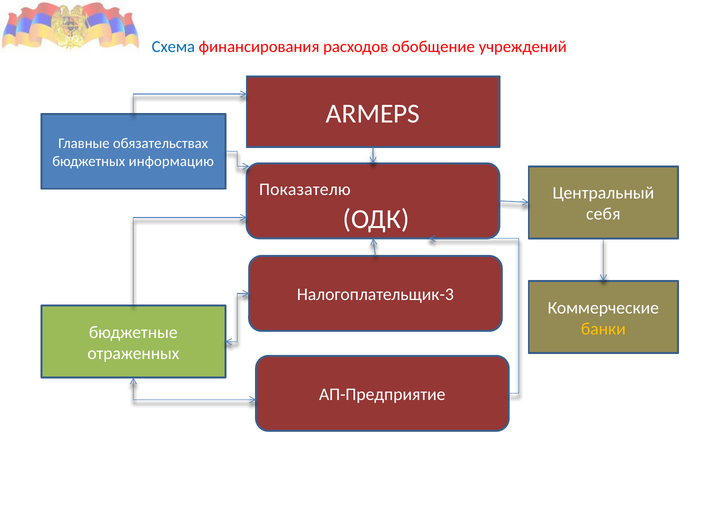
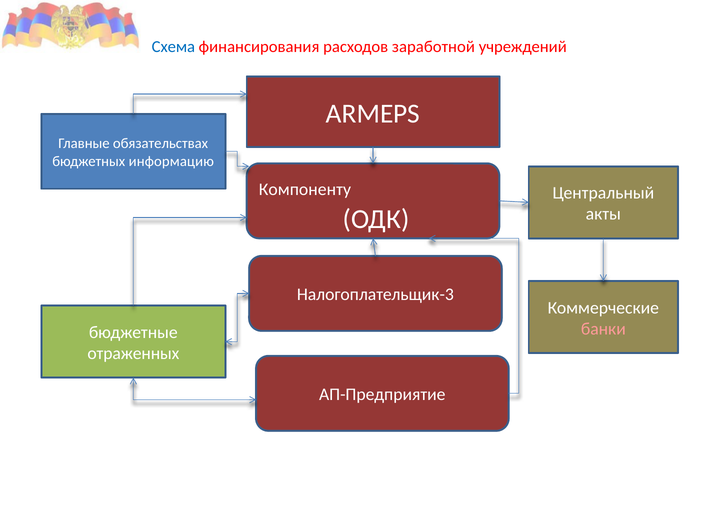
обобщение: обобщение -> заработной (433, 47)
Показателю: Показателю -> Компоненту (305, 189)
себя: себя -> акты (603, 214)
банки colour: yellow -> pink (603, 329)
